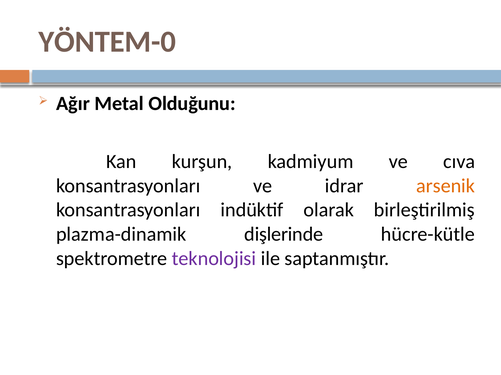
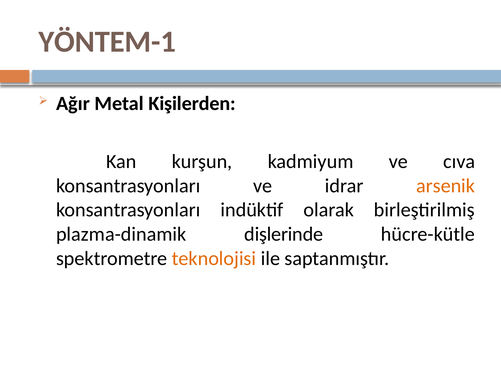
YÖNTEM-0: YÖNTEM-0 -> YÖNTEM-1 (107, 42)
Olduğunu: Olduğunu -> Kişilerden (192, 104)
teknolojisi colour: purple -> orange (214, 259)
